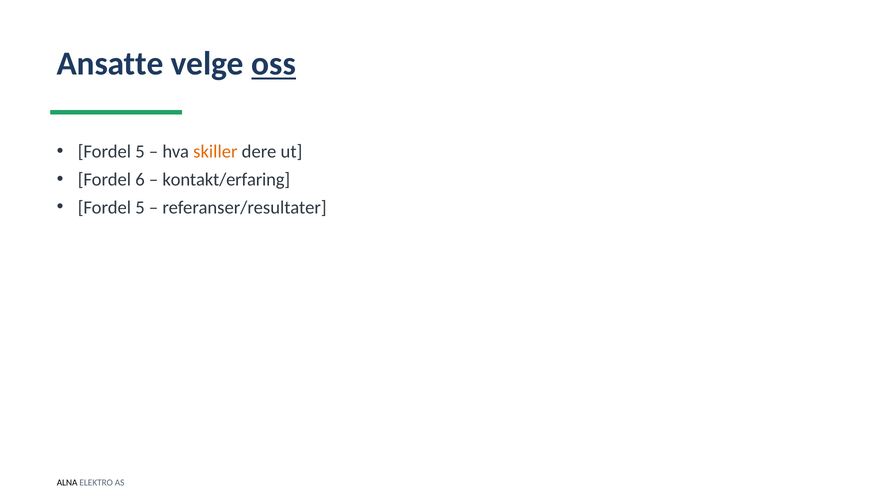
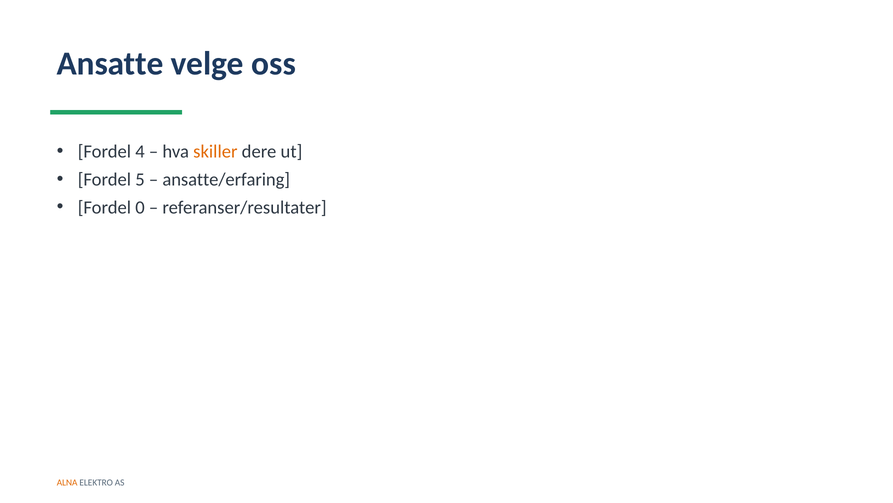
oss underline: present -> none (274, 64)
5: 5 -> 4 (140, 151)
6: 6 -> 5 (140, 179)
kontakt/erfaring: kontakt/erfaring -> ansatte/erfaring (226, 179)
5: 5 -> 0 (140, 207)
ALNA colour: black -> orange (67, 482)
